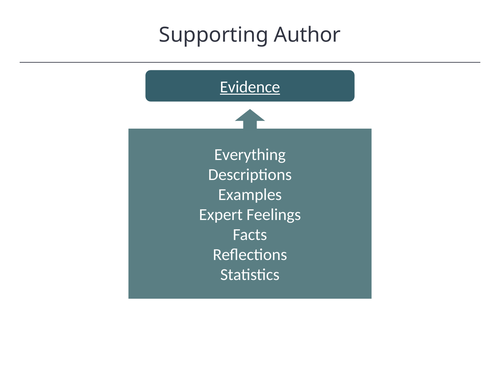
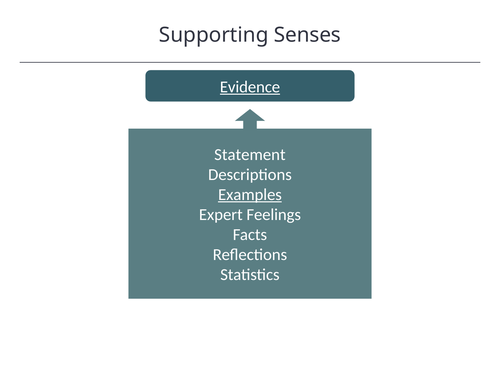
Author: Author -> Senses (307, 35)
Everything: Everything -> Statement (250, 155)
Examples underline: none -> present (250, 195)
